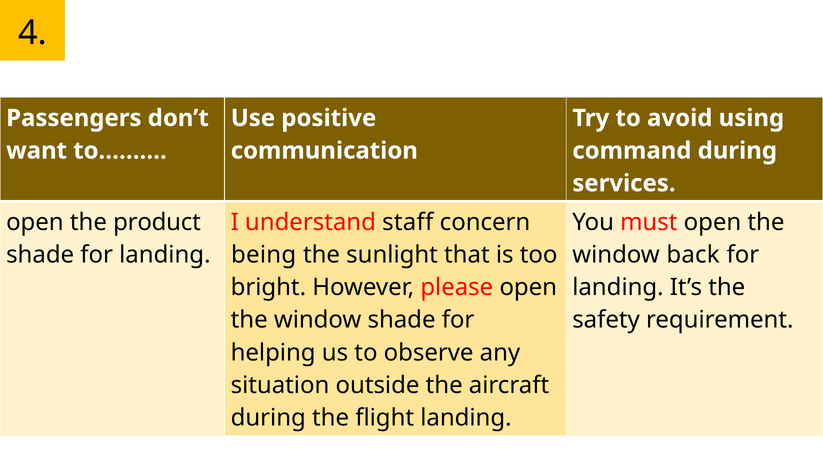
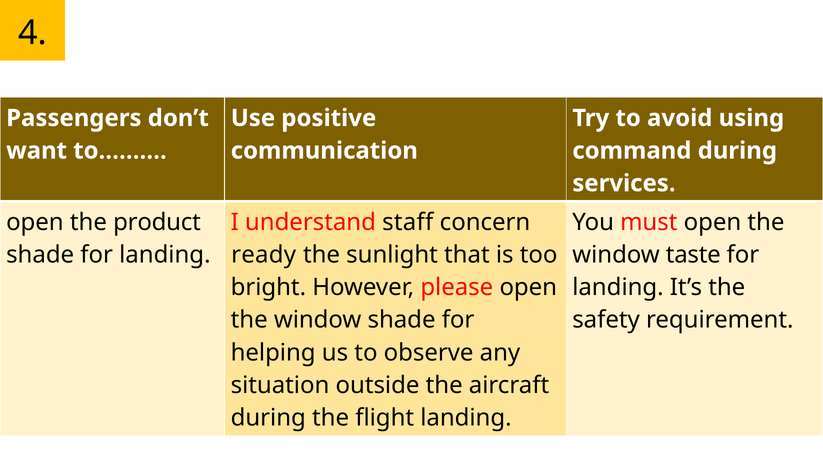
being: being -> ready (264, 255)
back: back -> taste (693, 255)
